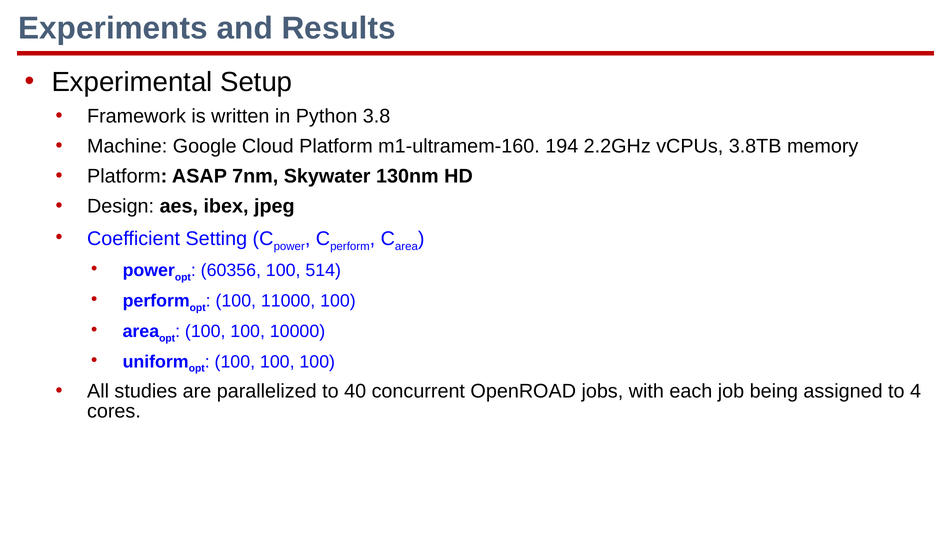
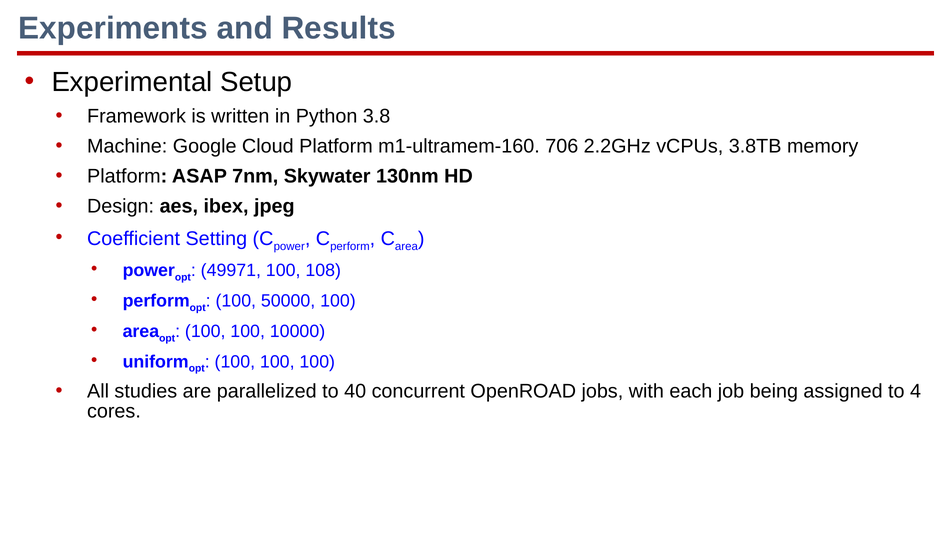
194: 194 -> 706 (562, 146)
60356: 60356 -> 49971 (231, 270)
514: 514 -> 108 (323, 270)
11000: 11000 -> 50000 (288, 301)
